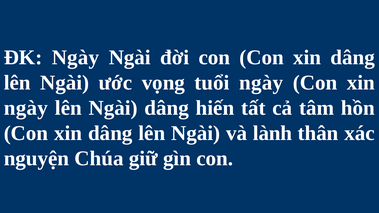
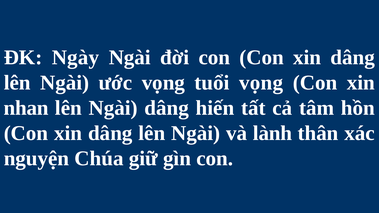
tuổi ngày: ngày -> vọng (261, 83)
ngày: ngày -> nhan (26, 108)
